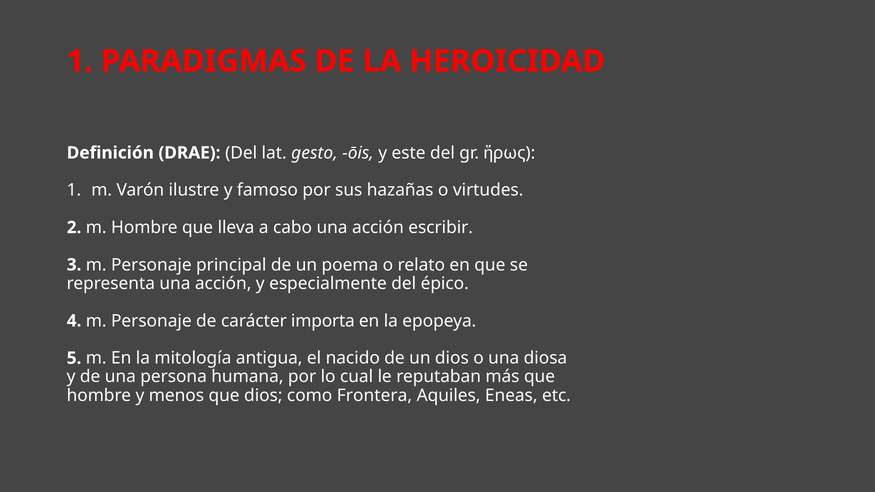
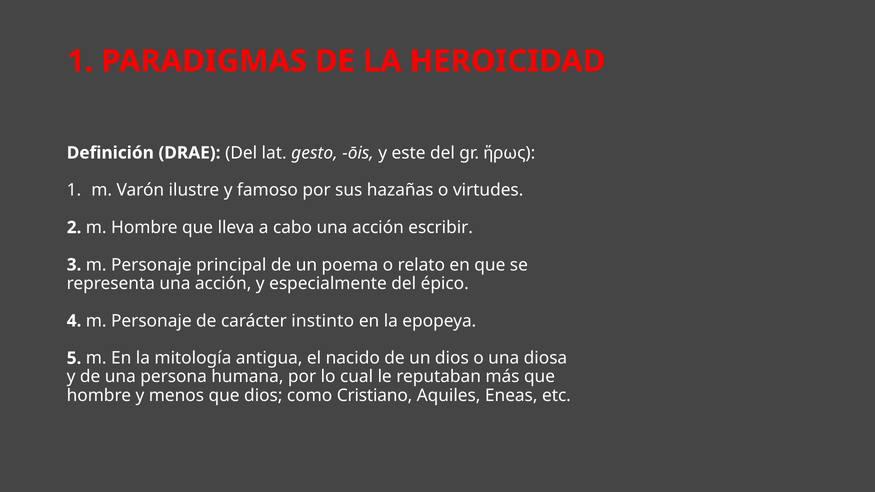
importa: importa -> instinto (323, 321)
Frontera: Frontera -> Cristiano (375, 396)
